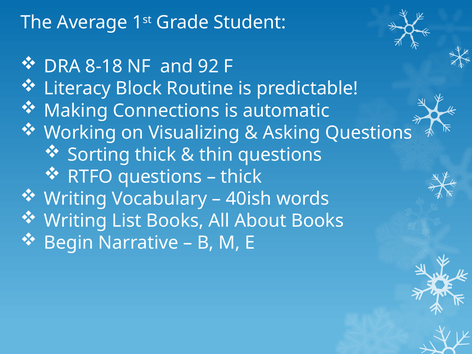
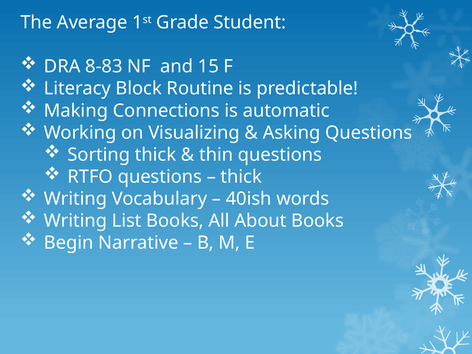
8-18: 8-18 -> 8-83 (104, 67)
92: 92 -> 15 (208, 67)
